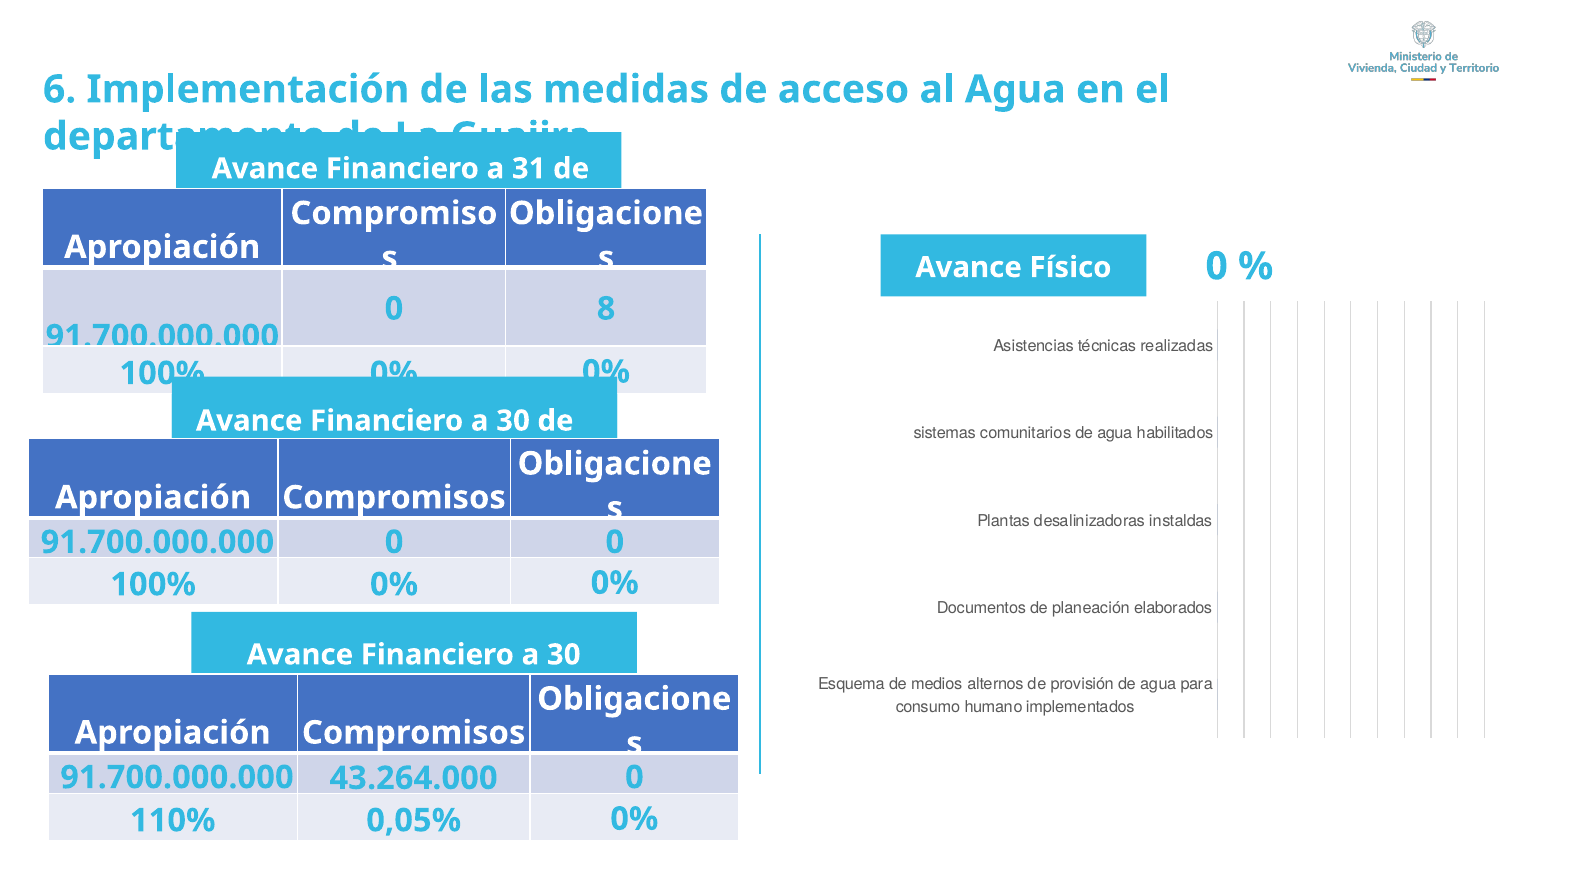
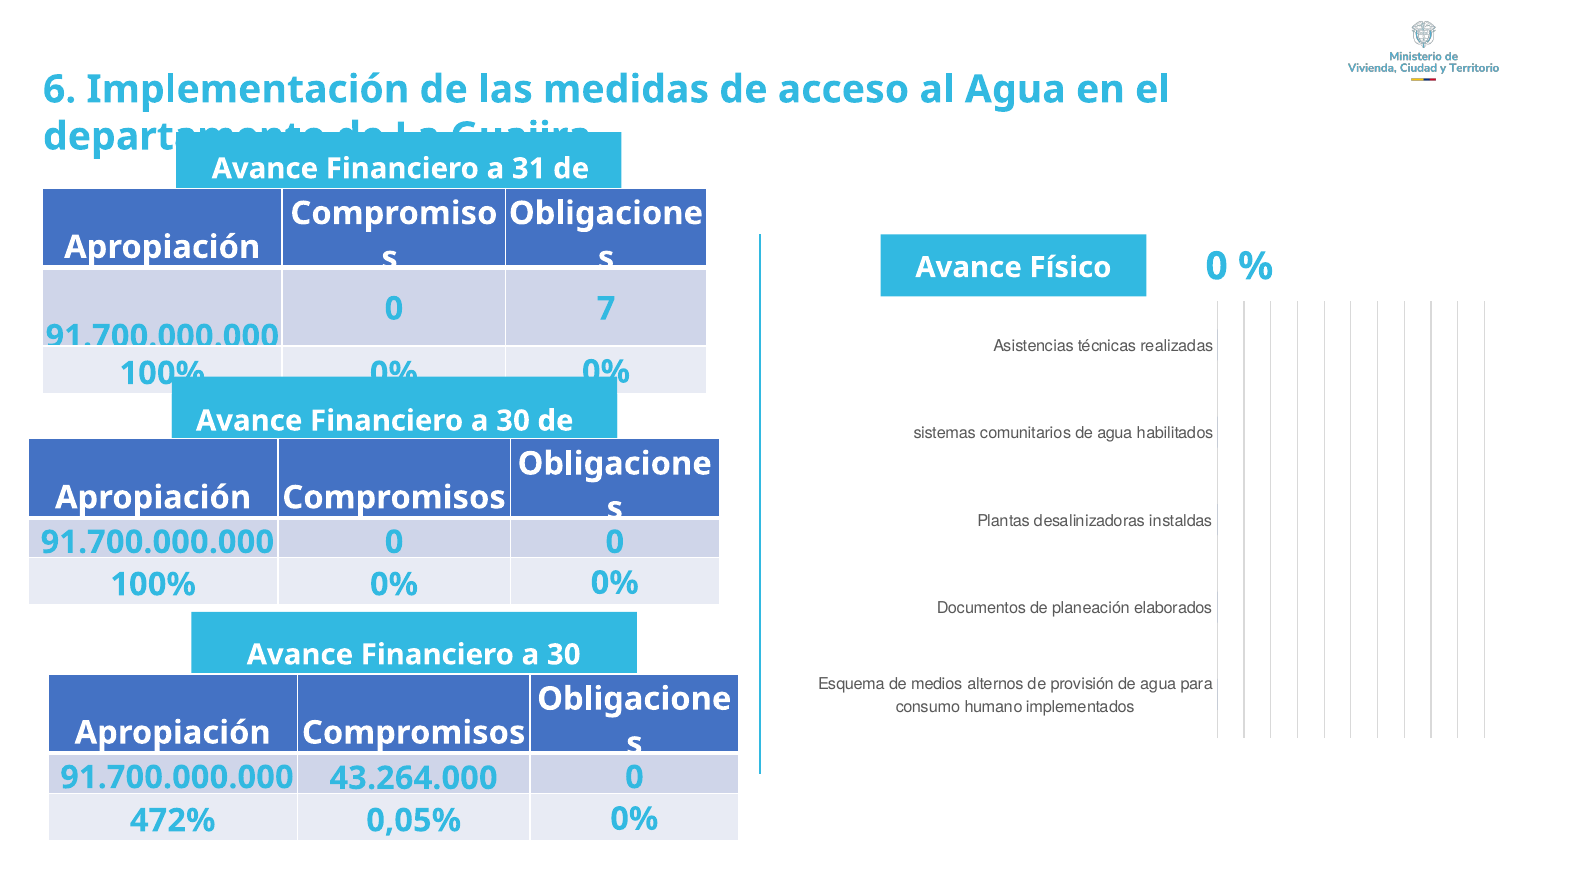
8: 8 -> 7 (606, 309)
110%: 110% -> 472% (173, 821)
